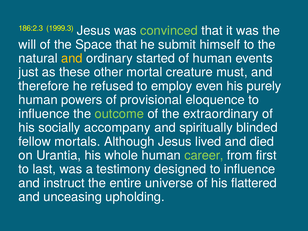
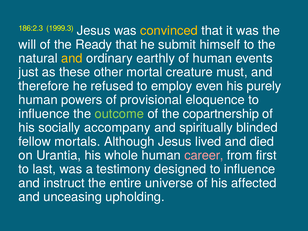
convinced colour: light green -> yellow (169, 31)
Space: Space -> Ready (94, 45)
started: started -> earthly (156, 58)
extraordinary: extraordinary -> copartnership (221, 114)
career colour: light green -> pink (204, 155)
flattered: flattered -> affected (254, 183)
